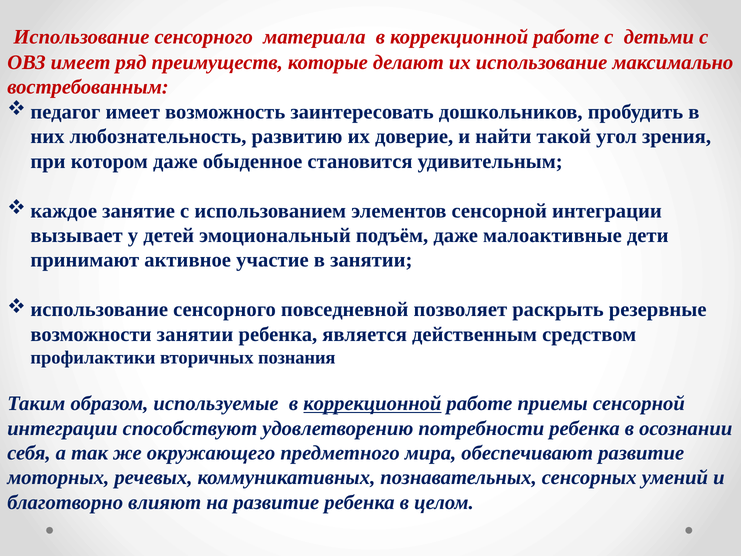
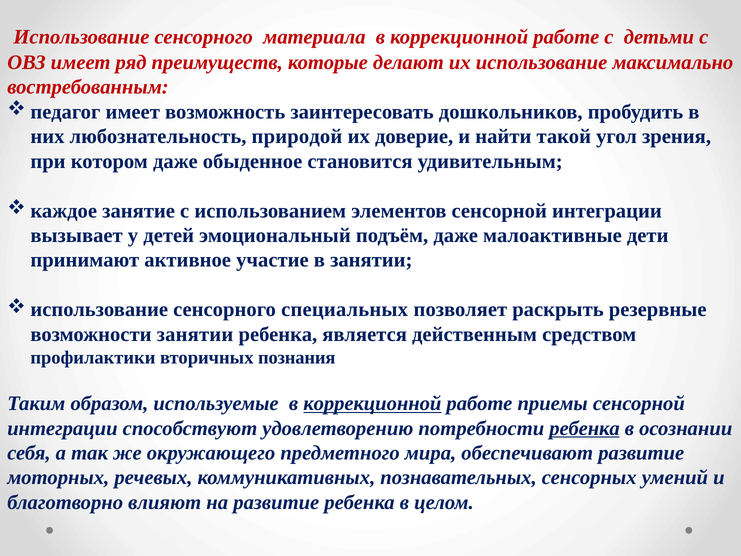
развитию: развитию -> природой (297, 137)
повседневной: повседневной -> специальных (345, 309)
ребенка underline: none -> present (585, 428)
